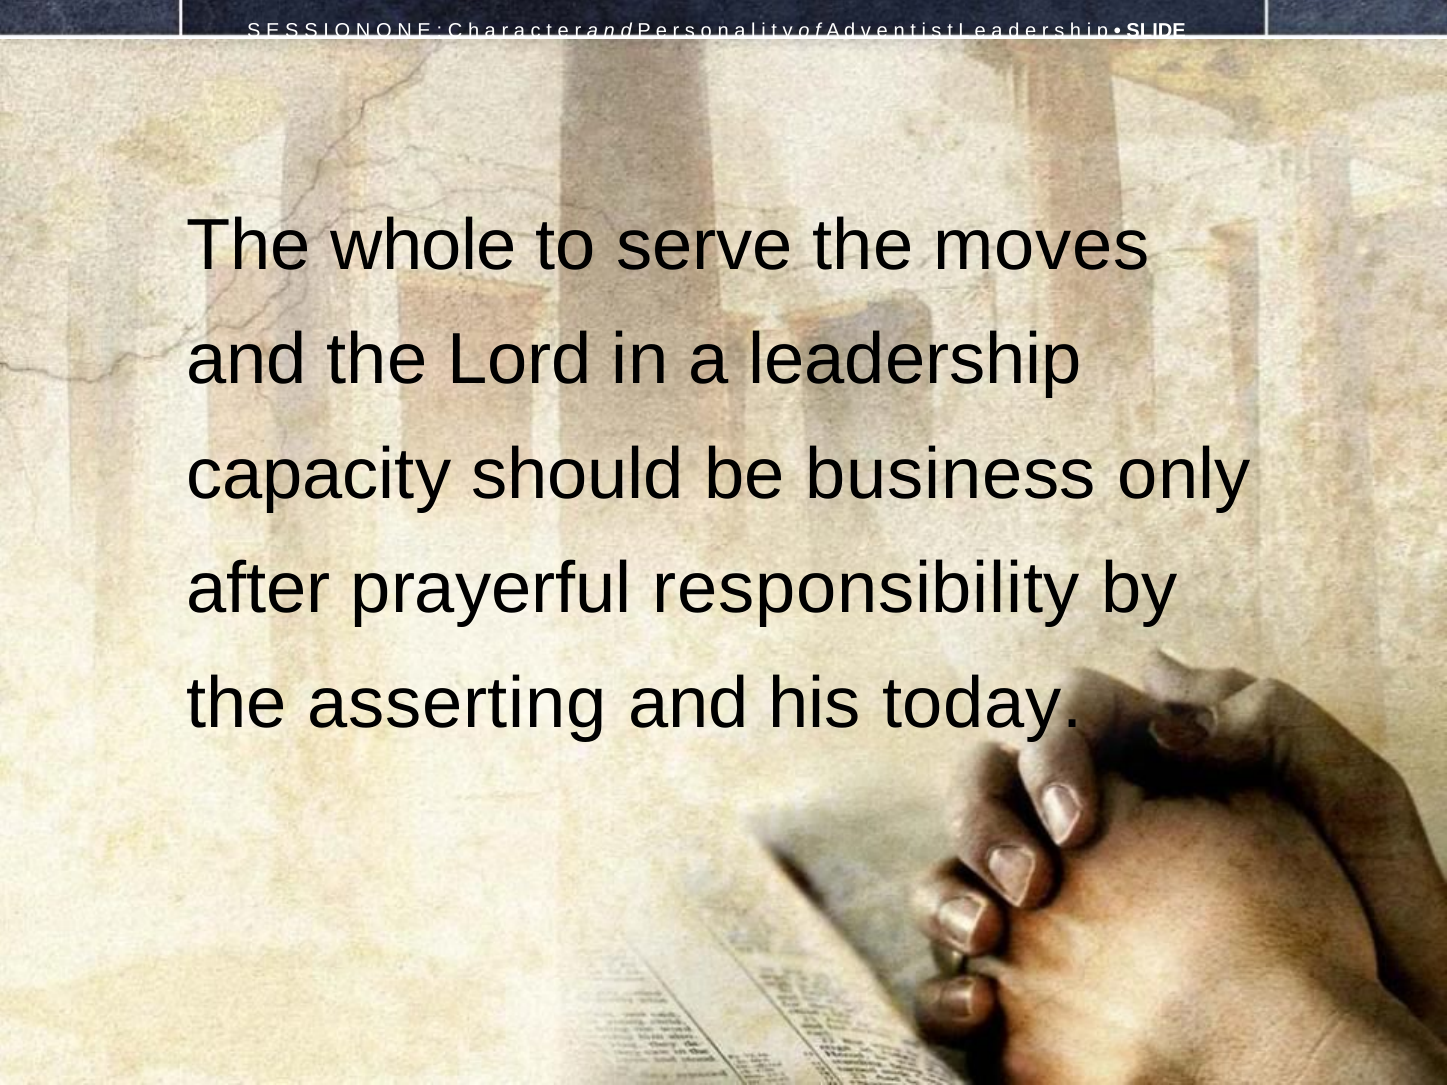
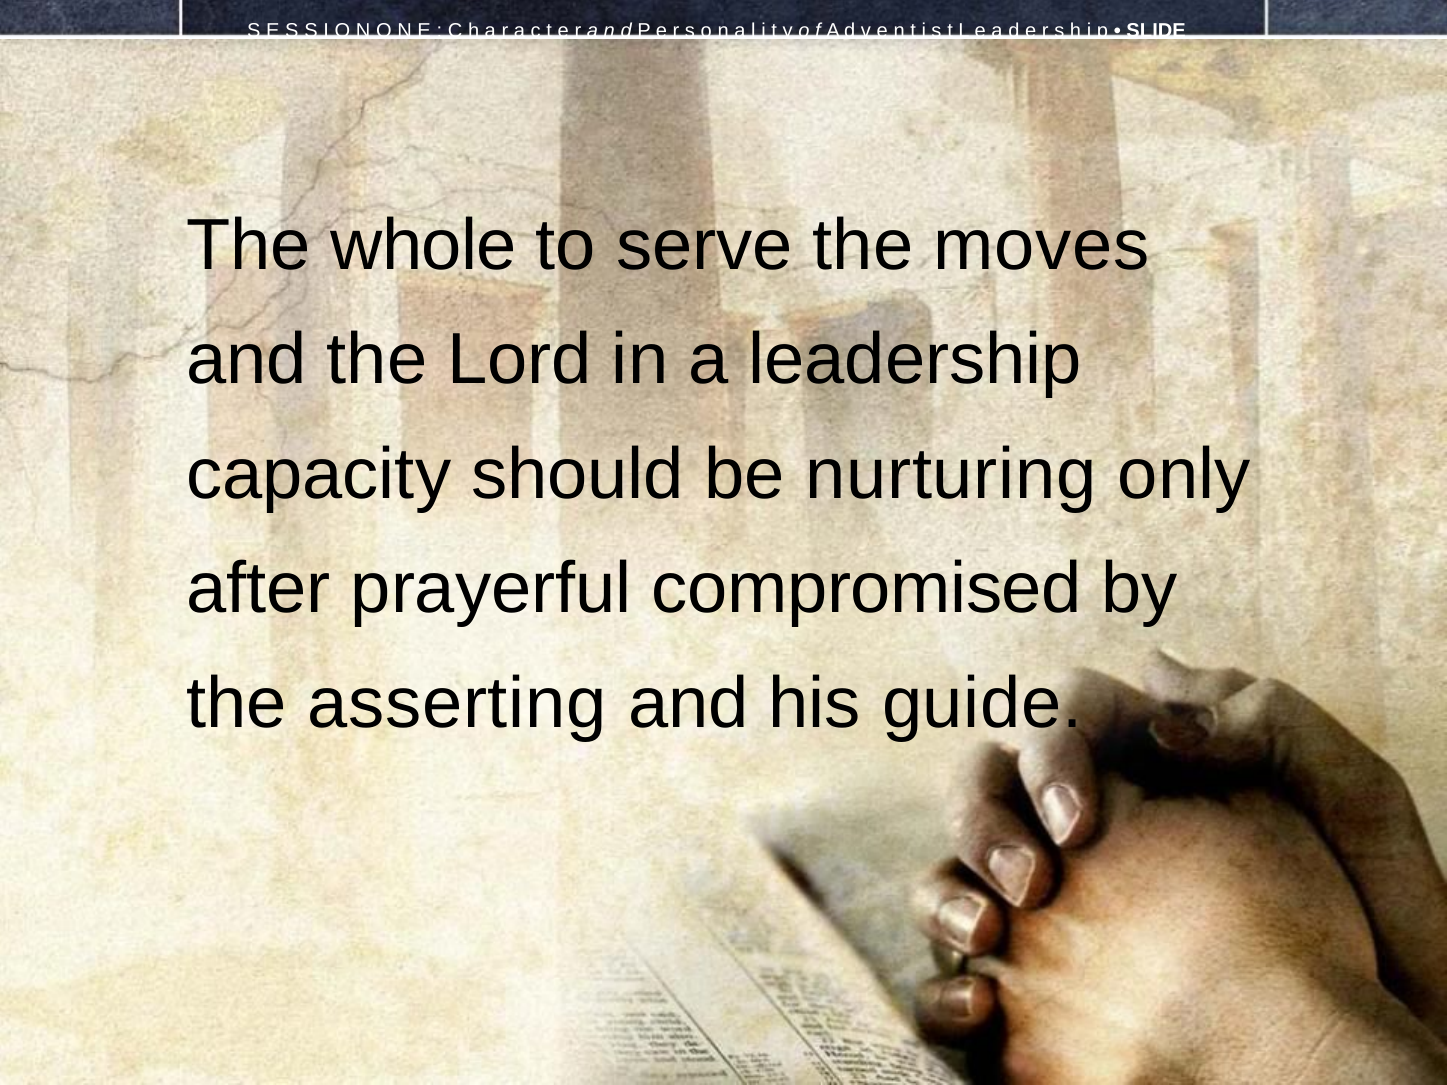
business: business -> nurturing (951, 475)
responsibility: responsibility -> compromised (867, 589)
today: today -> guide (982, 704)
